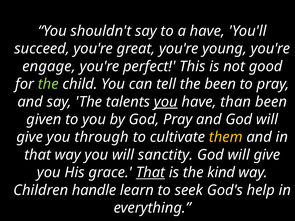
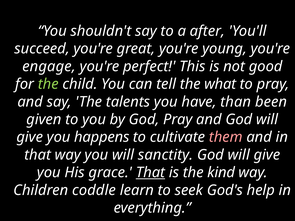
a have: have -> after (207, 31)
the been: been -> what (220, 84)
you underline: present -> none (166, 102)
through: through -> happens (102, 137)
them colour: yellow -> pink (226, 137)
handle: handle -> coddle (94, 190)
